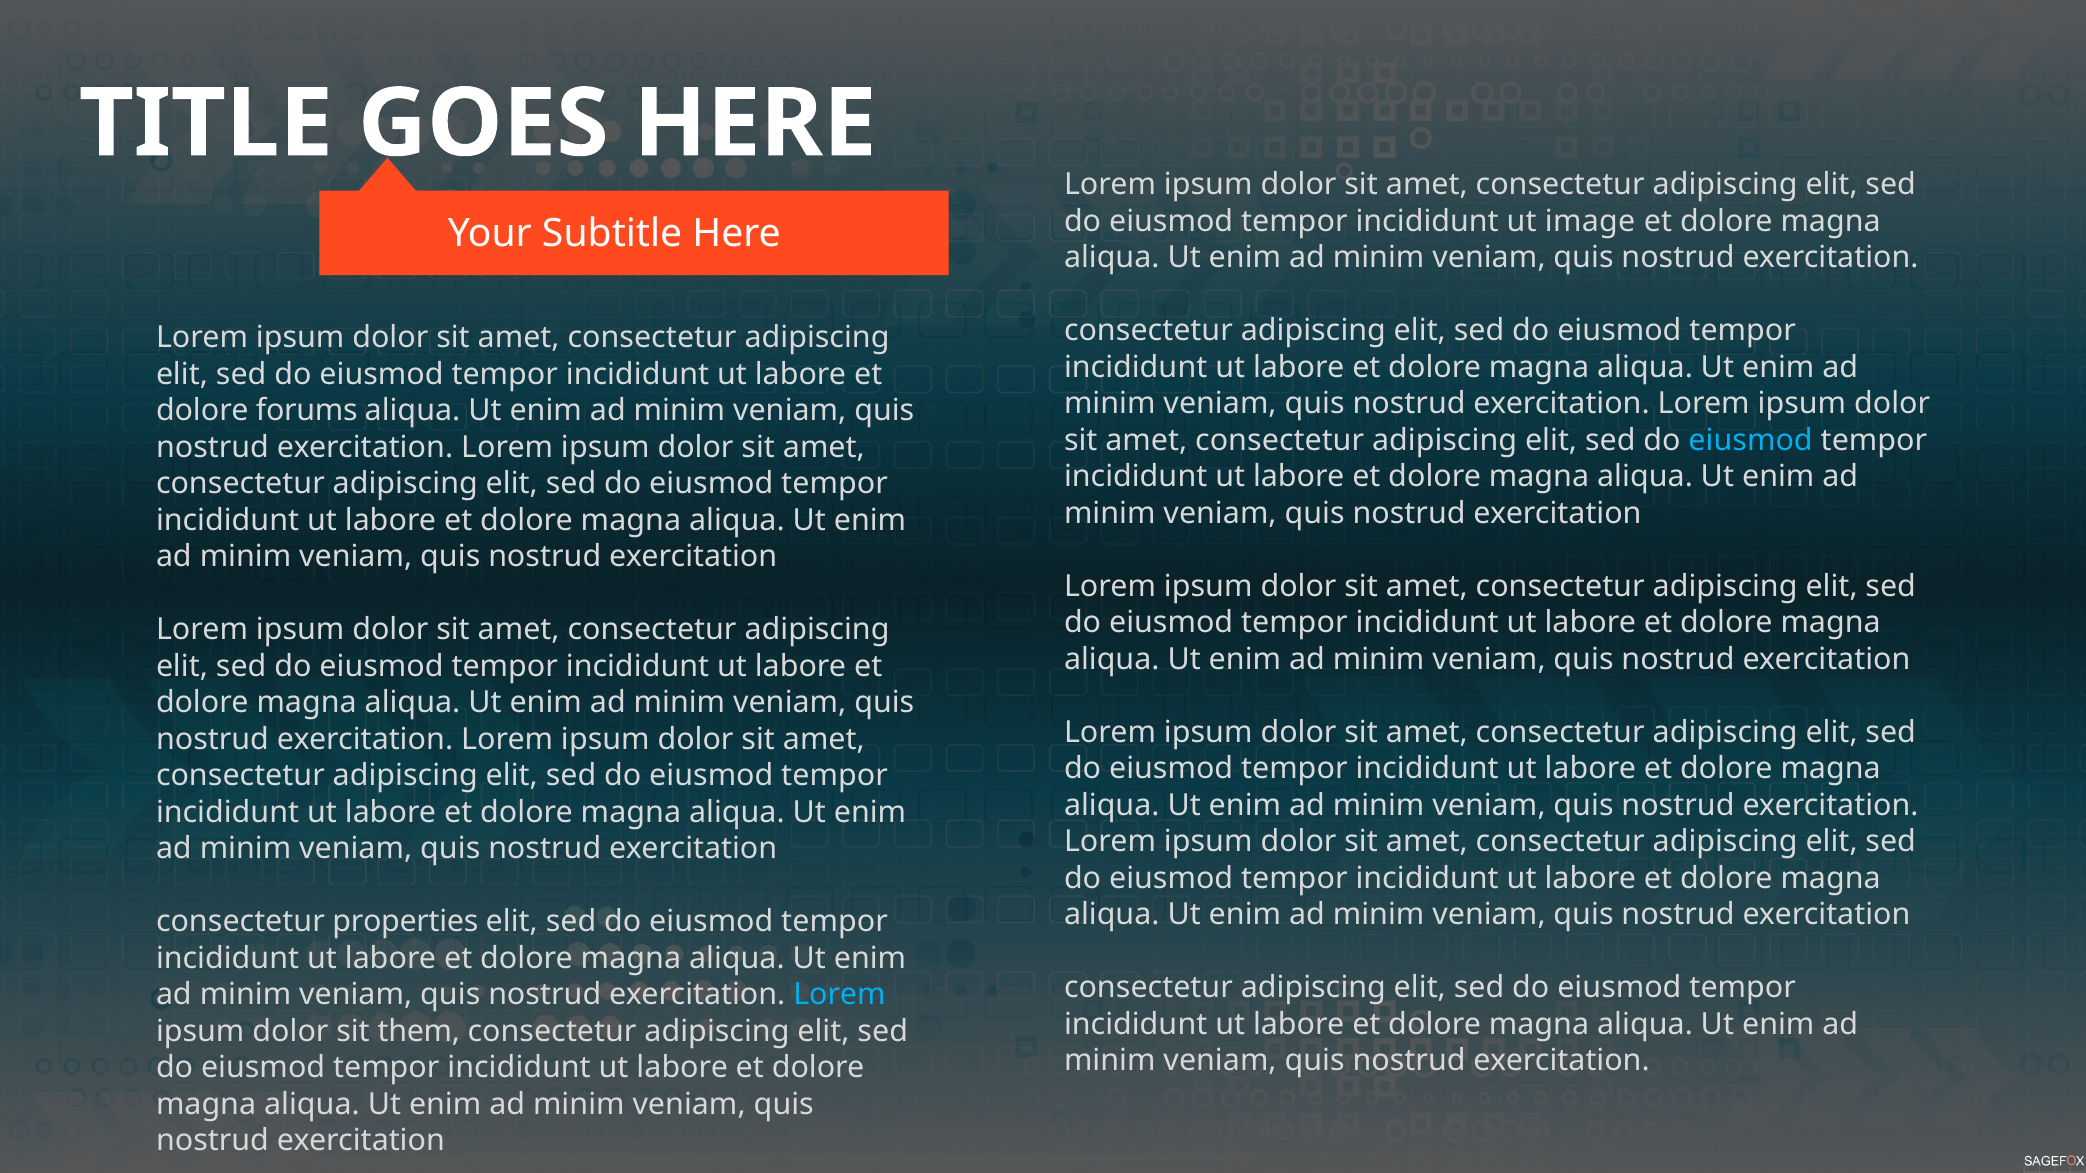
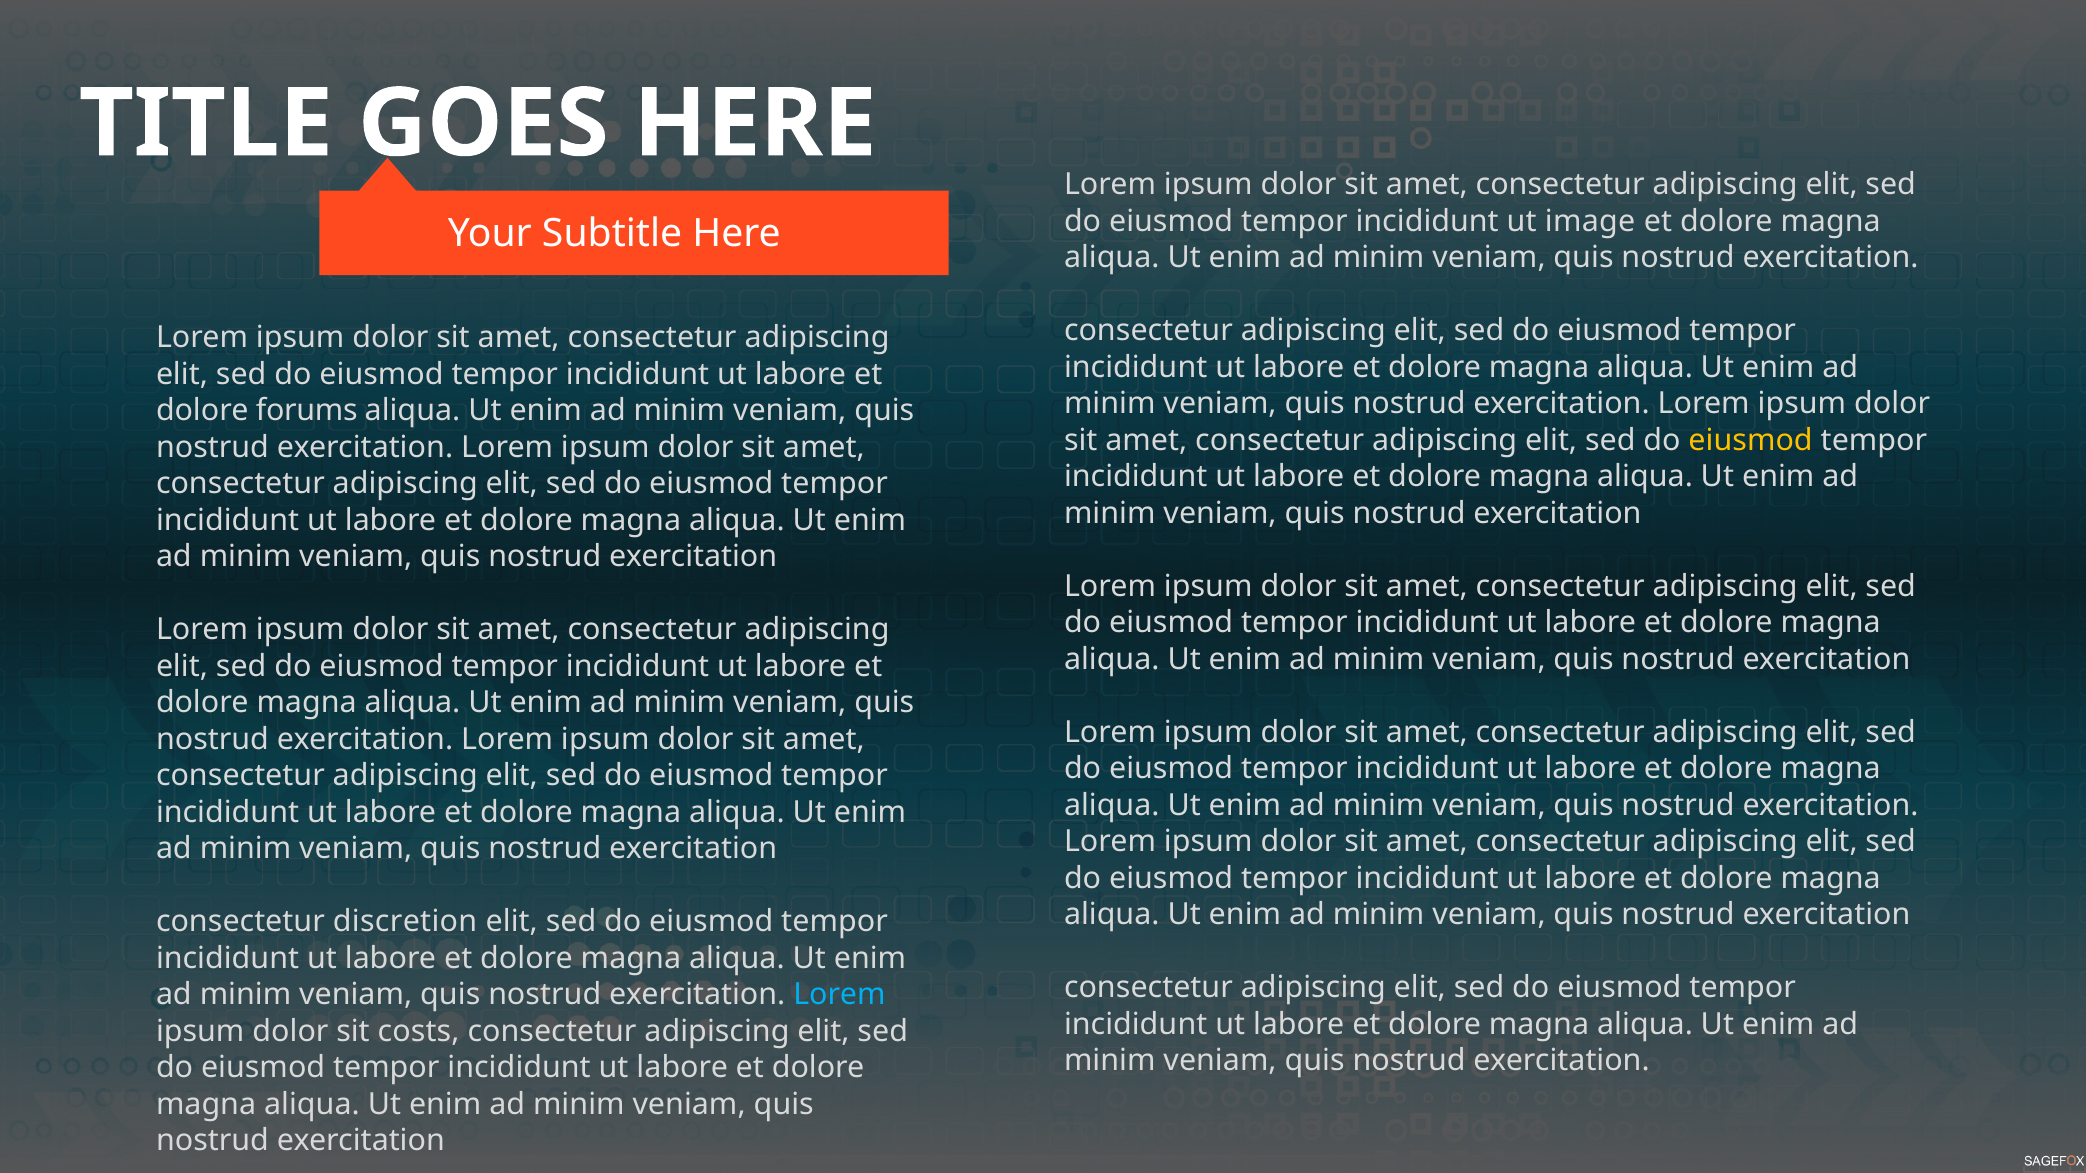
eiusmod colour: light blue -> yellow (1751, 440)
properties: properties -> discretion (405, 922)
them: them -> costs (419, 1032)
